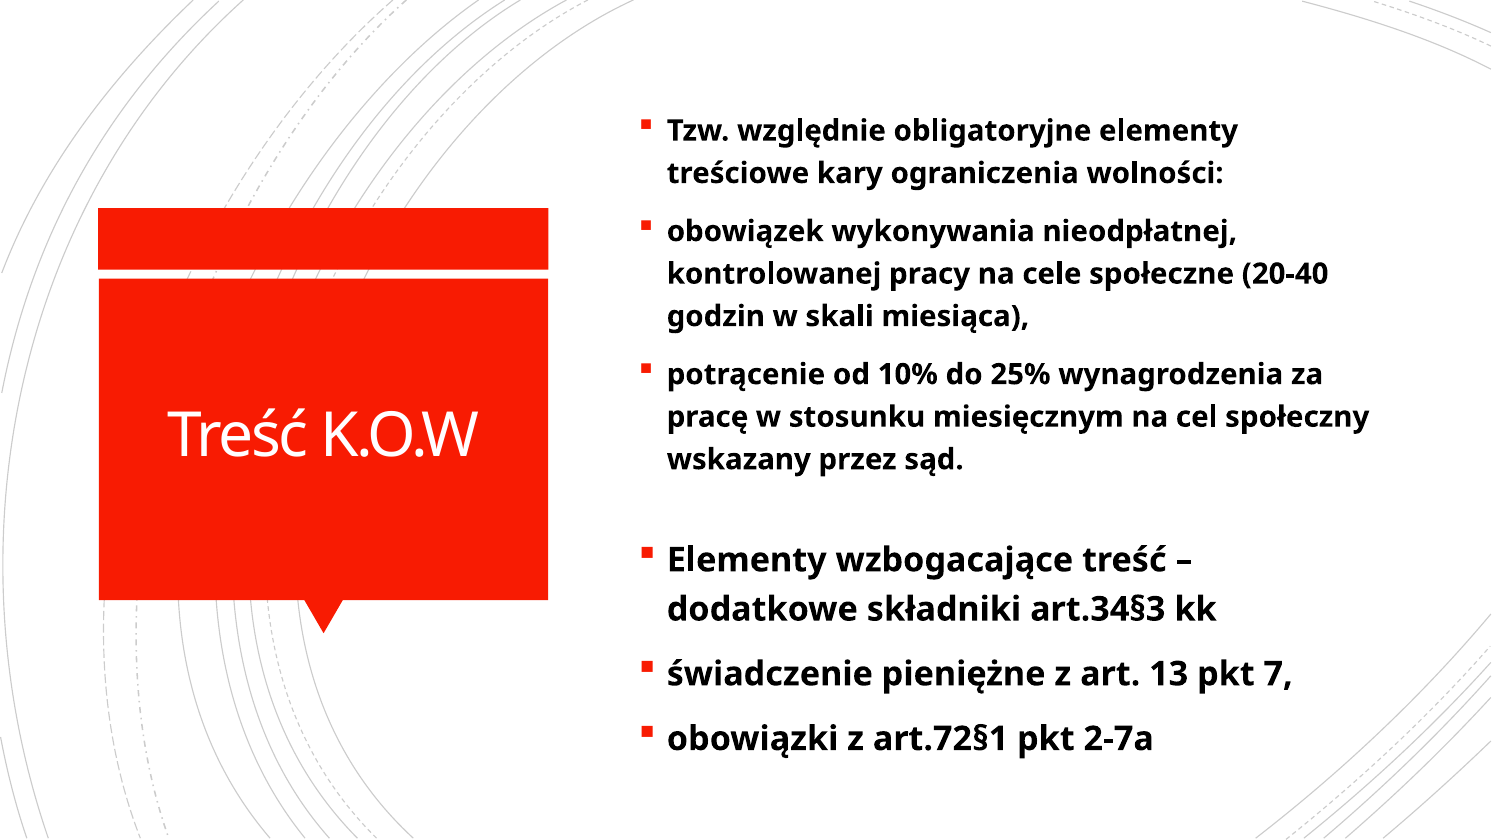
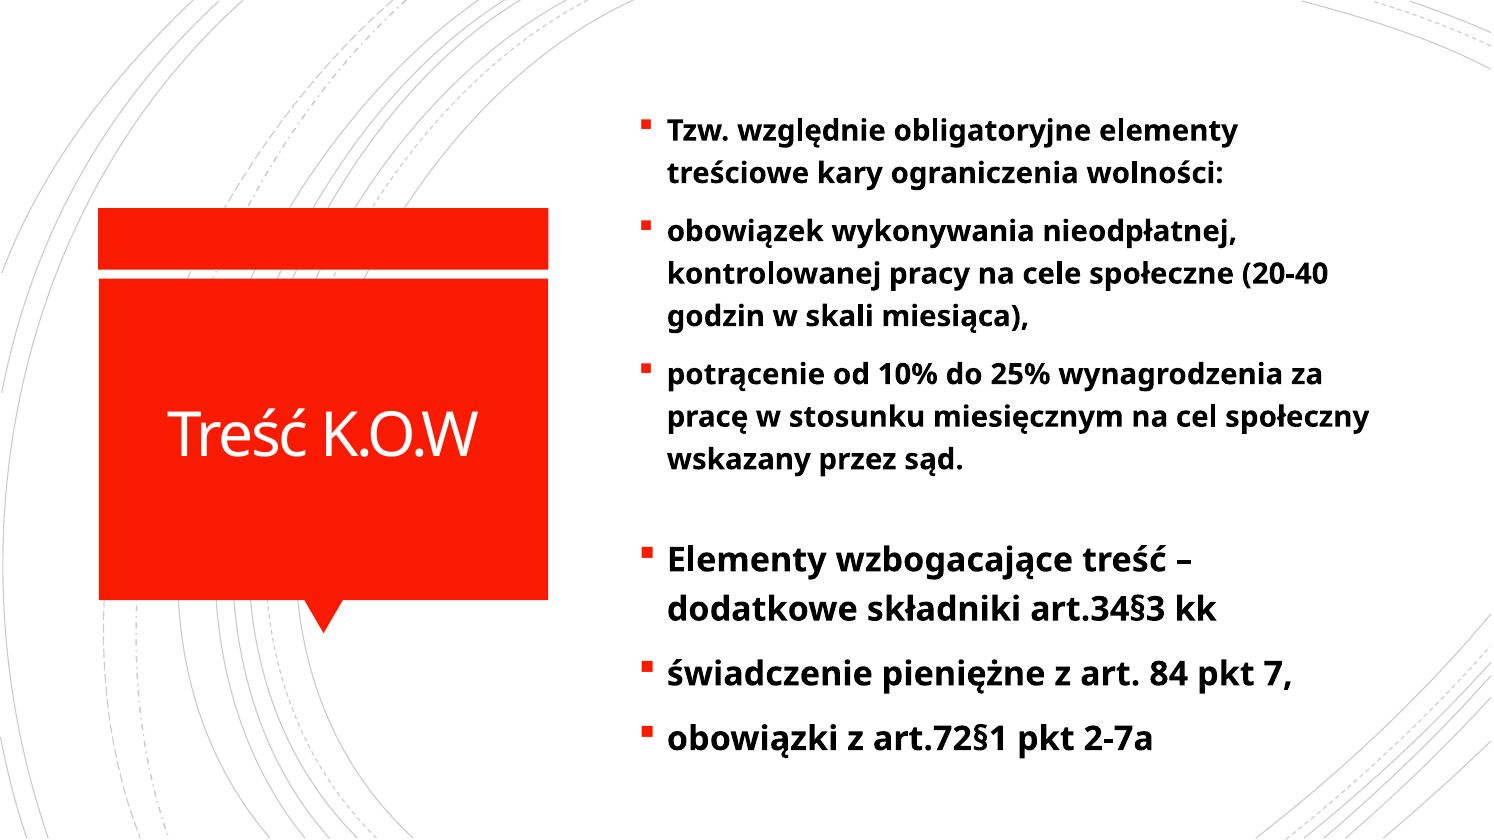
13: 13 -> 84 (1169, 674)
